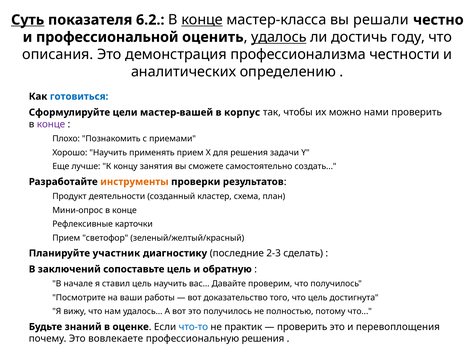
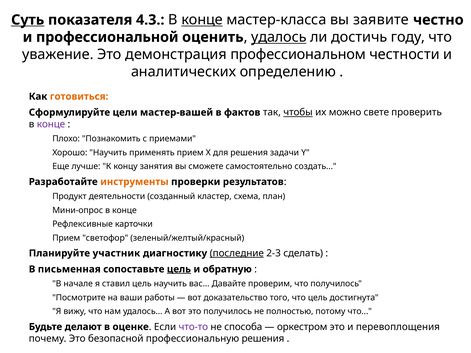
6.2: 6.2 -> 4.3 (150, 20)
решали: решали -> заявите (381, 20)
описания: описания -> уважение (58, 54)
профессионализма: профессионализма -> профессиональном (298, 54)
готовиться colour: blue -> orange (79, 97)
корпус: корпус -> фактов (242, 112)
чтобы underline: none -> present (298, 112)
нами: нами -> свете (376, 112)
последние underline: none -> present (237, 253)
заключений: заключений -> письменная (69, 269)
цель underline: none -> present (179, 269)
знаний: знаний -> делают (83, 327)
что-то colour: blue -> purple (193, 327)
практик: практик -> способа (243, 327)
проверить: проверить -> оркестром (302, 327)
вовлекаете: вовлекаете -> безопасной (116, 339)
